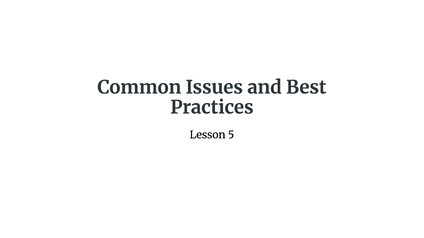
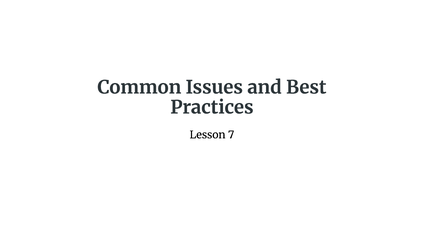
5: 5 -> 7 (231, 135)
